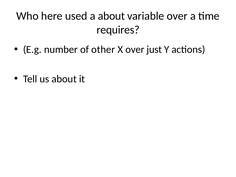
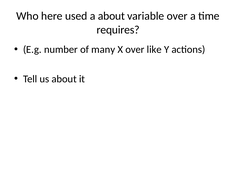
other: other -> many (103, 50)
just: just -> like (154, 50)
